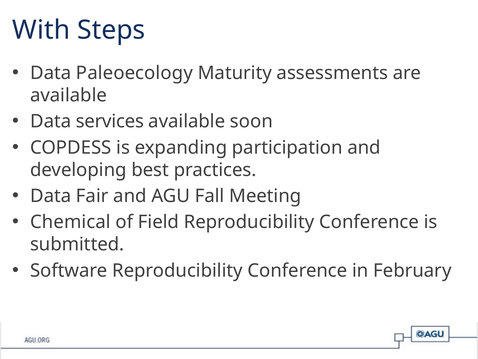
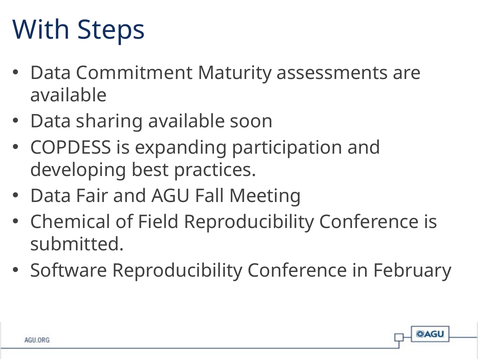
Paleoecology: Paleoecology -> Commitment (134, 73)
services: services -> sharing (110, 121)
